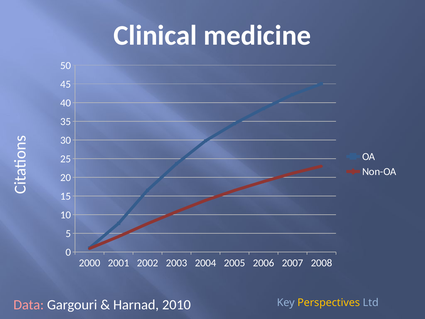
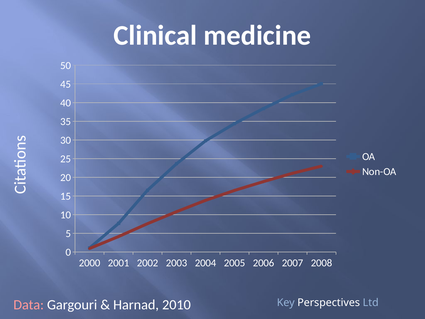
Perspectives colour: yellow -> white (329, 302)
